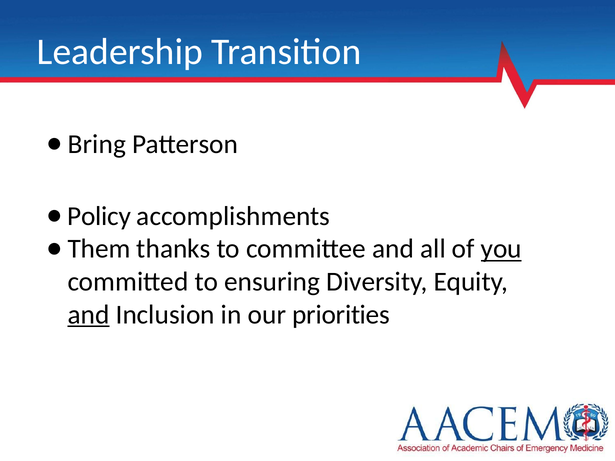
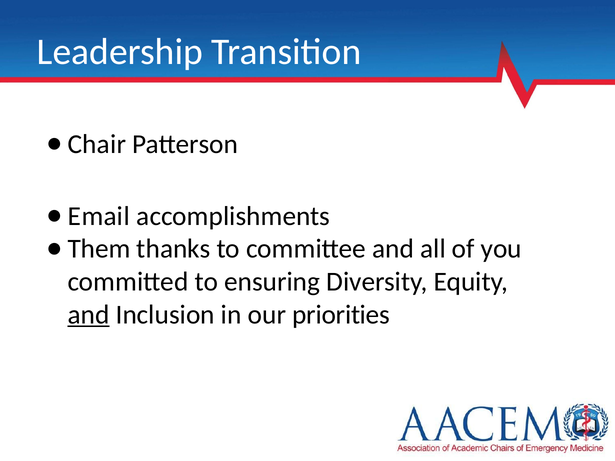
Bring: Bring -> Chair (97, 144)
Policy: Policy -> Email (99, 216)
you underline: present -> none (501, 249)
